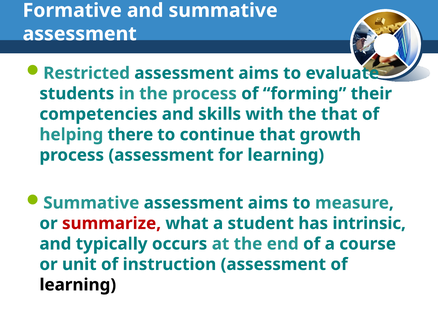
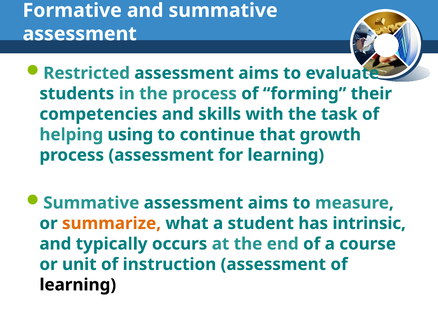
the that: that -> task (339, 114)
there: there -> using (130, 134)
summarize colour: red -> orange (112, 223)
